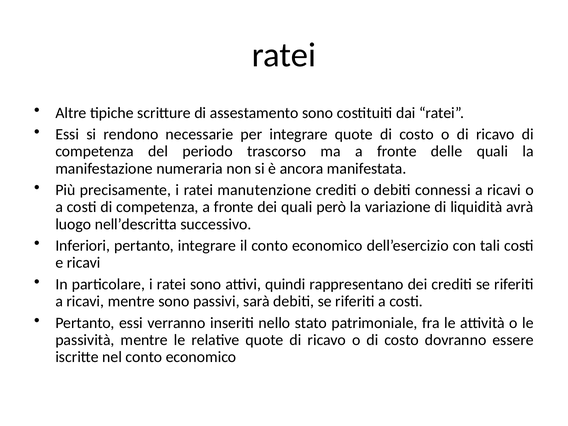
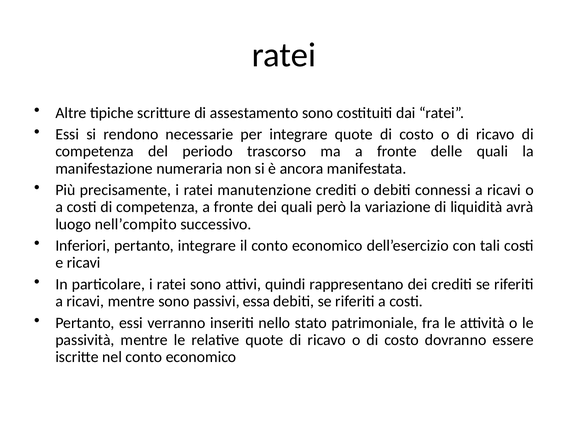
nell’descritta: nell’descritta -> nell’compito (136, 224)
sarà: sarà -> essa (257, 301)
